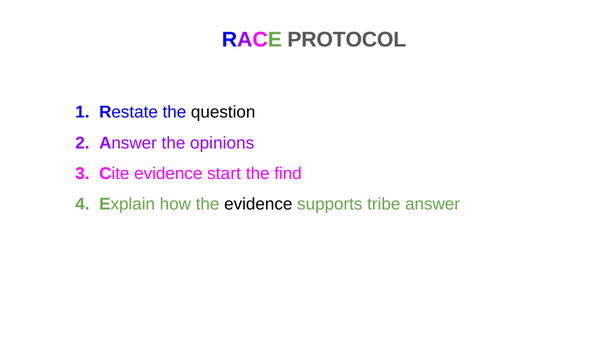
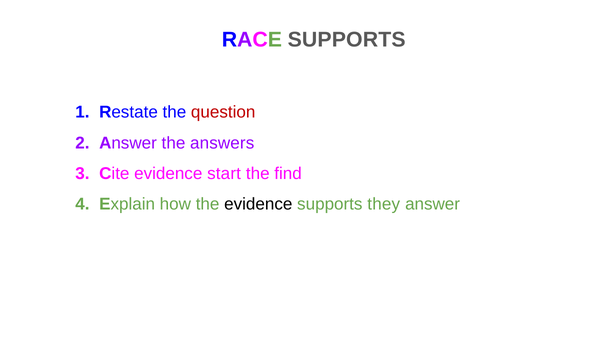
RACE PROTOCOL: PROTOCOL -> SUPPORTS (347, 40)
question colour: black -> red (223, 112)
opinions: opinions -> answers (222, 143)
tribe: tribe -> they (384, 204)
